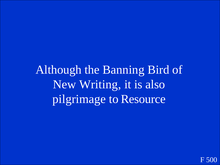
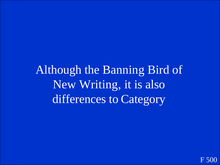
pilgrimage: pilgrimage -> differences (79, 99)
Resource: Resource -> Category (143, 99)
